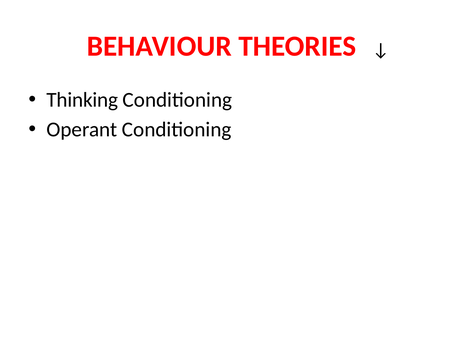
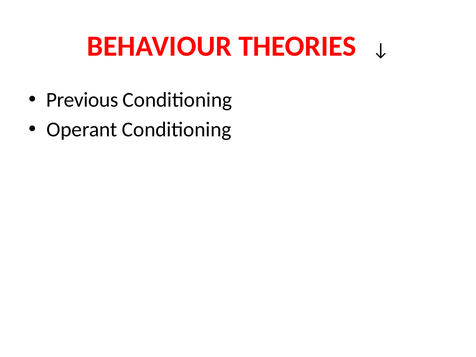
Thinking: Thinking -> Previous (82, 100)
